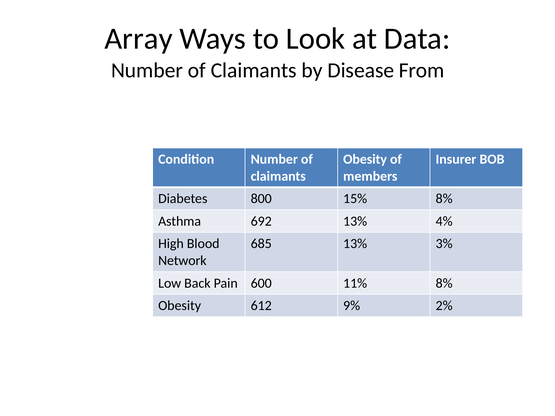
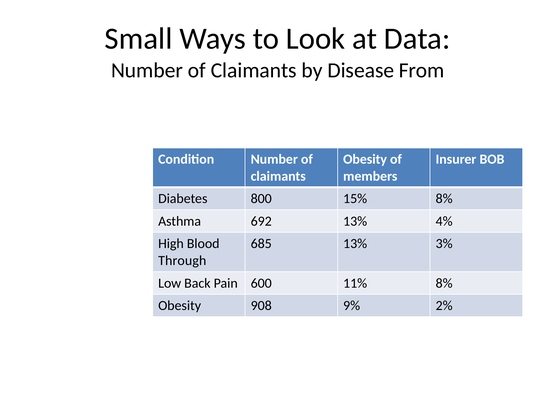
Array: Array -> Small (139, 39)
Network: Network -> Through (182, 261)
612: 612 -> 908 (261, 306)
